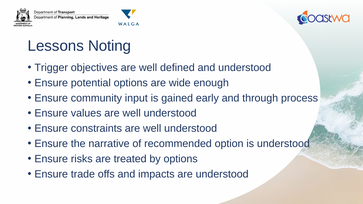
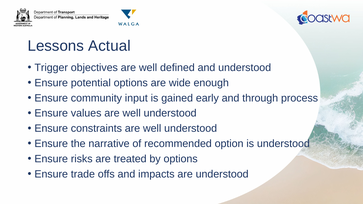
Noting: Noting -> Actual (109, 46)
